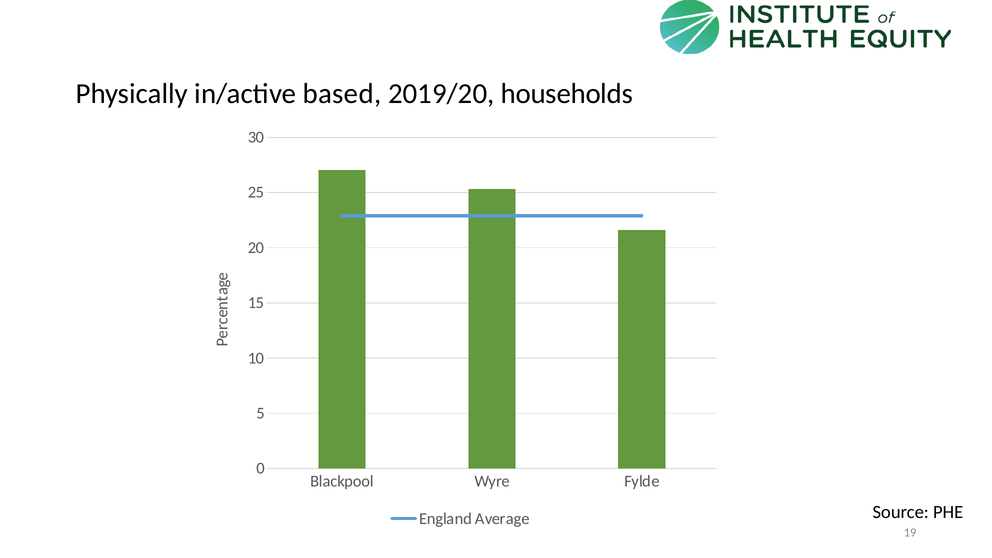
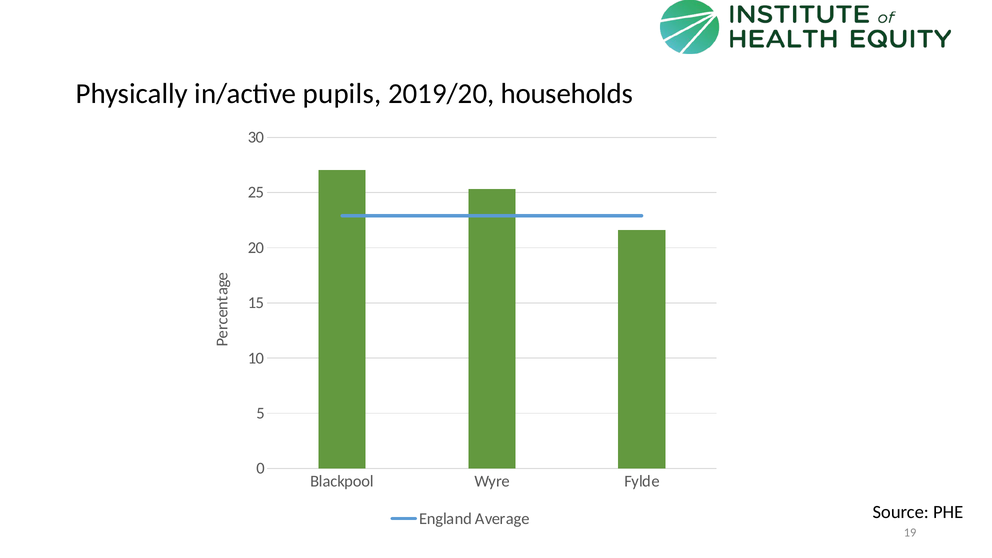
based: based -> pupils (342, 94)
